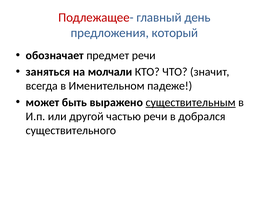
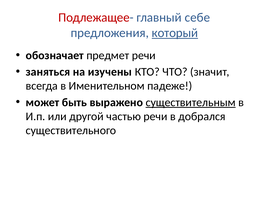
день: день -> себе (197, 17)
который underline: none -> present (175, 33)
молчали: молчали -> изучены (110, 72)
